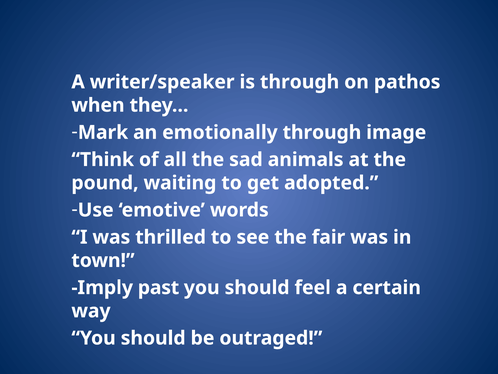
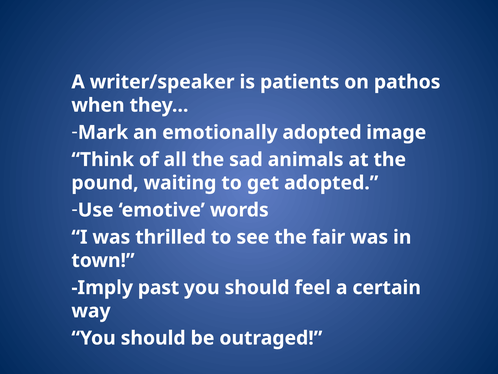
is through: through -> patients (300, 82)
emotionally through: through -> adopted (322, 132)
